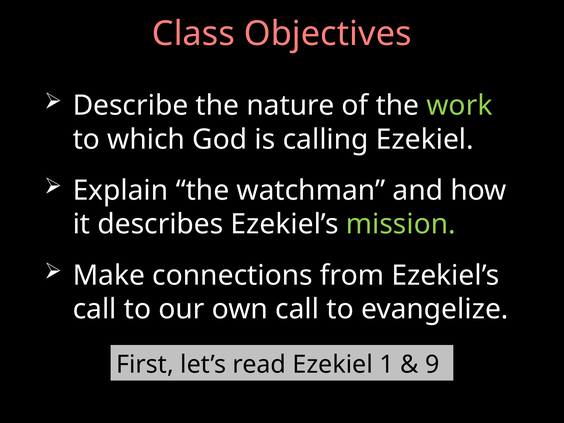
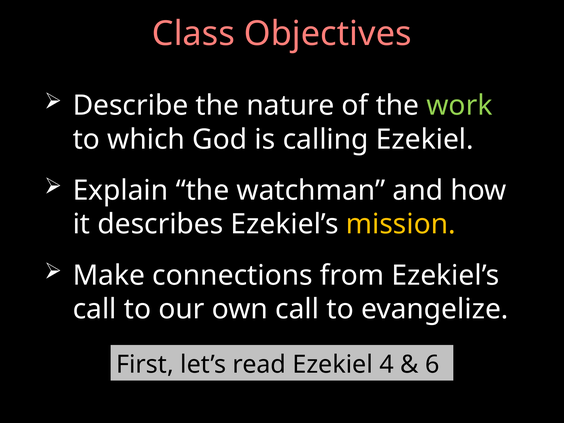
mission colour: light green -> yellow (401, 224)
1: 1 -> 4 (387, 364)
9: 9 -> 6 (432, 364)
